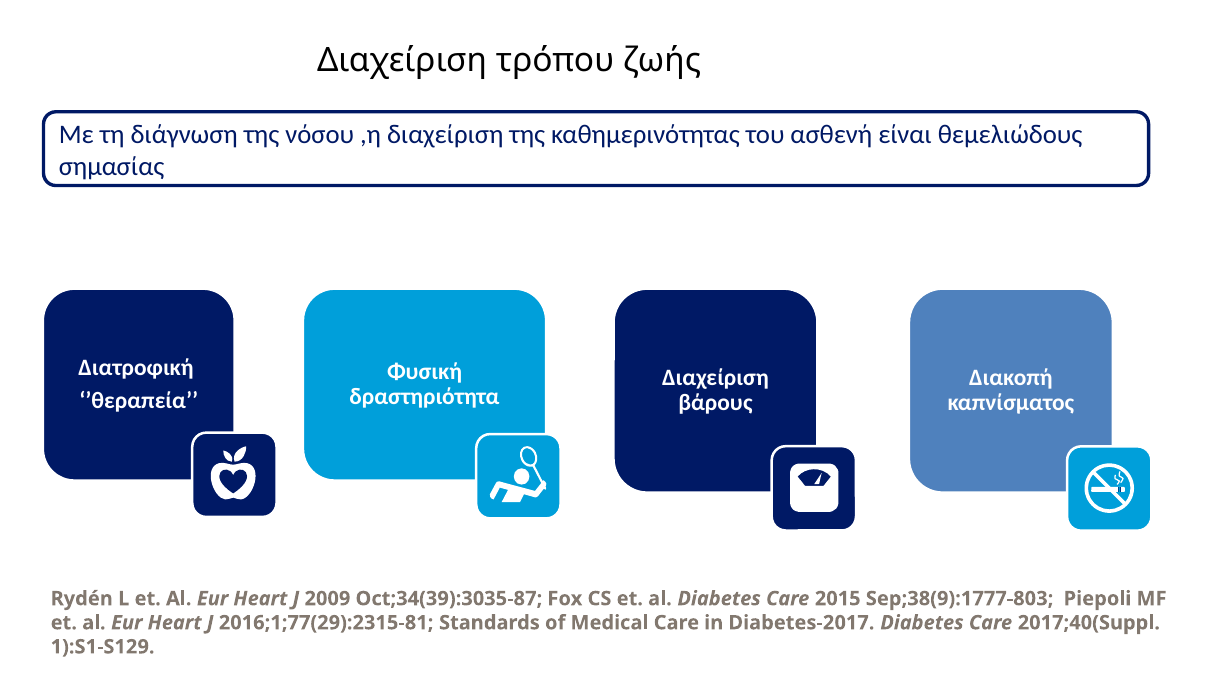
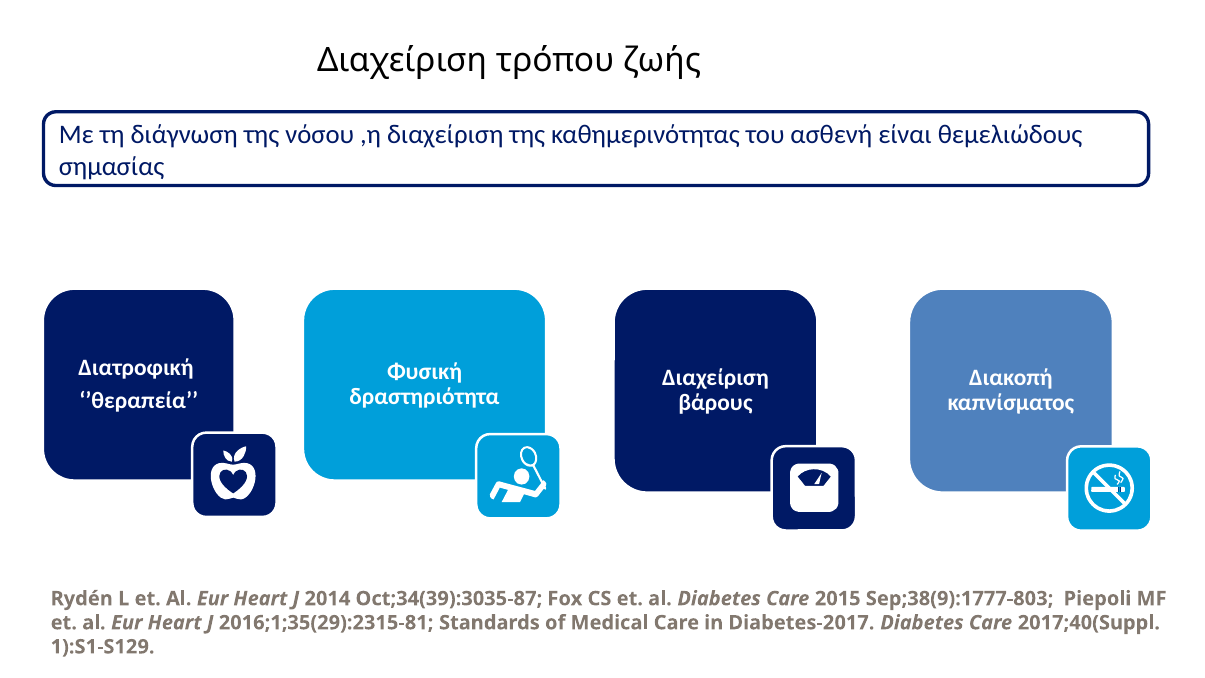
2009: 2009 -> 2014 (327, 598)
2016;1;77(29):2315-81: 2016;1;77(29):2315-81 -> 2016;1;35(29):2315-81 (326, 623)
